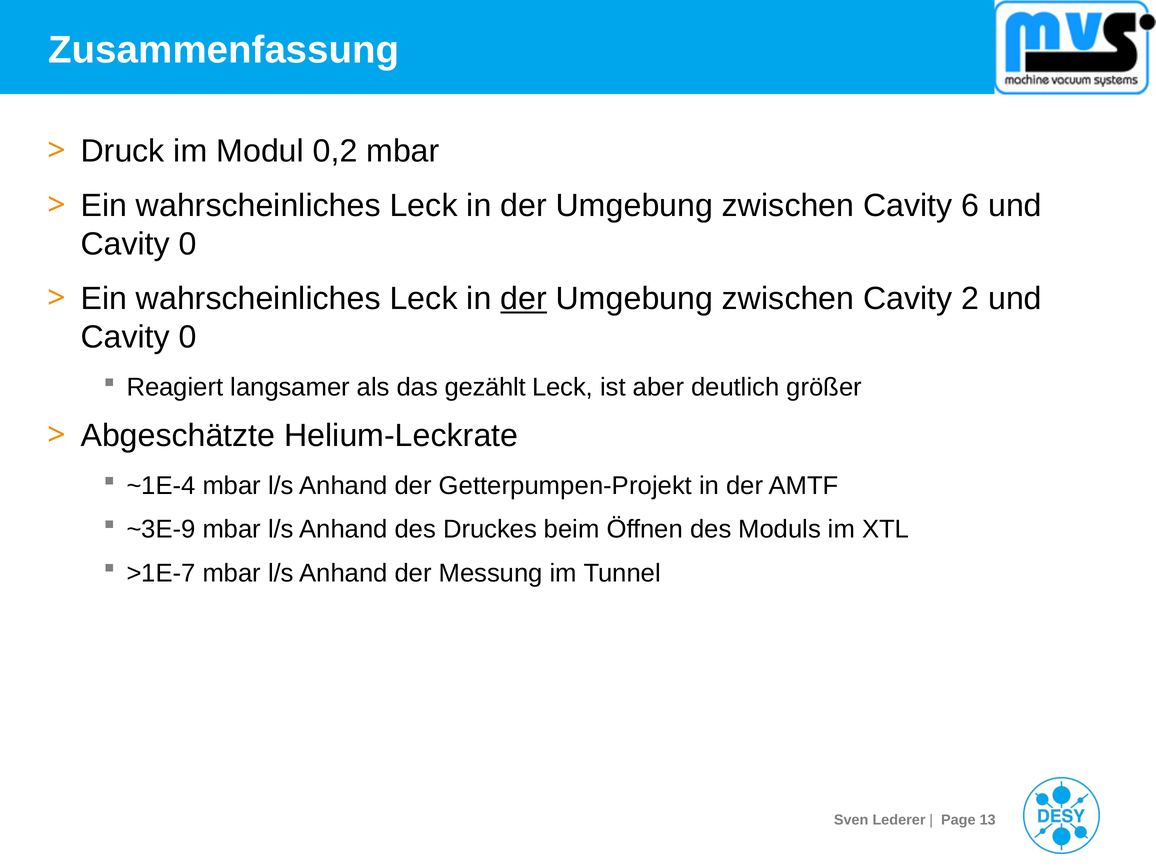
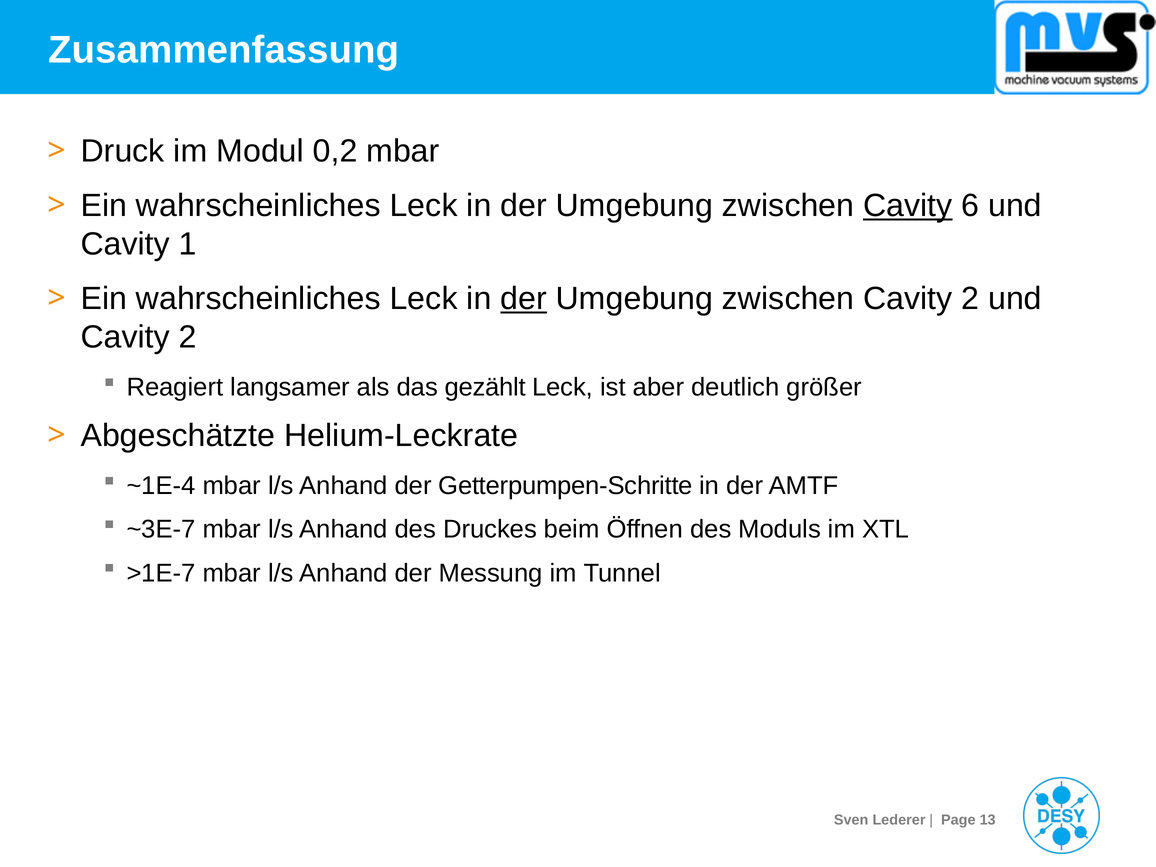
Cavity underline: none -> present (908, 206)
0: 0 -> 1 (188, 244)
0: 0 -> 2 (188, 337)
Getterpumpen-Projekt: Getterpumpen-Projekt -> Getterpumpen-Schritte (566, 486)
~3E-9: ~3E-9 -> ~3E-7 (161, 529)
